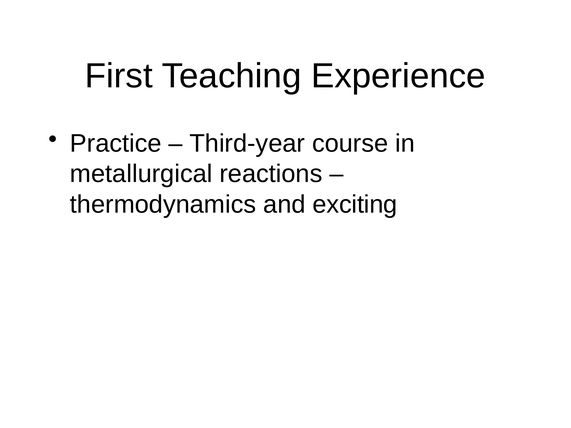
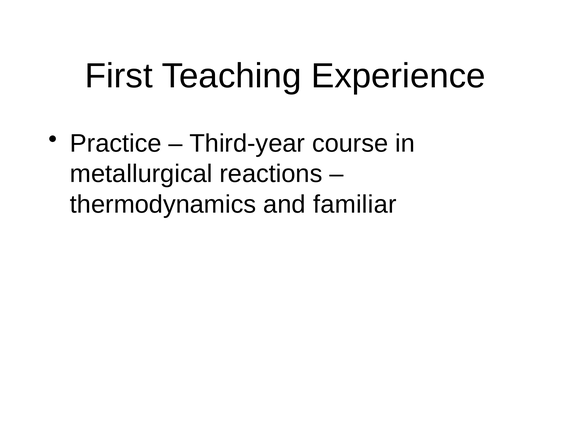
exciting: exciting -> familiar (355, 204)
